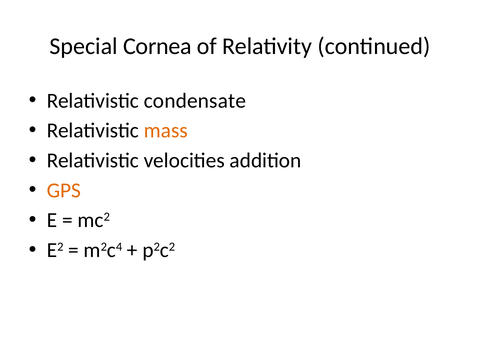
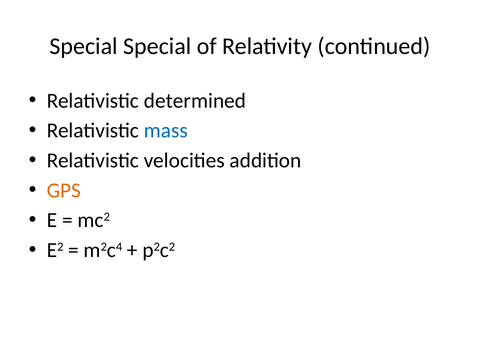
Special Cornea: Cornea -> Special (157, 46)
condensate: condensate -> determined (195, 101)
mass colour: orange -> blue (166, 131)
